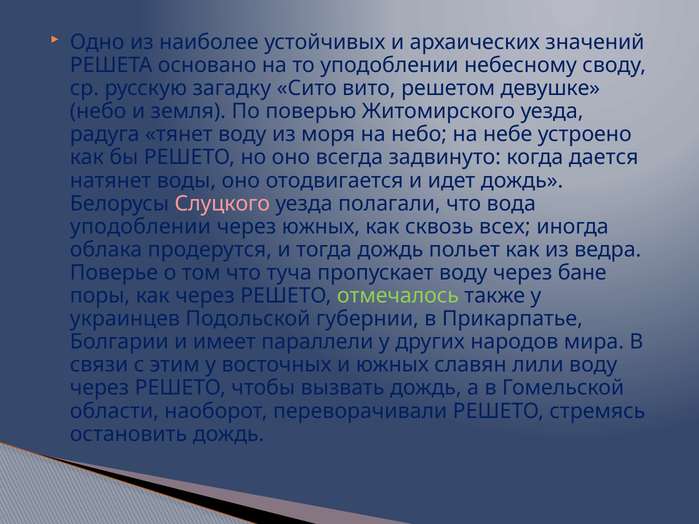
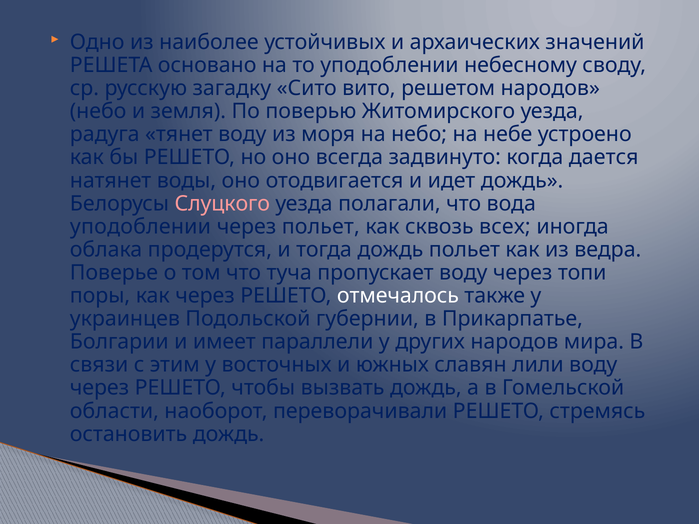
решетом девушке: девушке -> народов (550, 88)
через южных: южных -> польет (321, 227)
бане: бане -> топи (582, 273)
отмечалось colour: light green -> white (398, 296)
